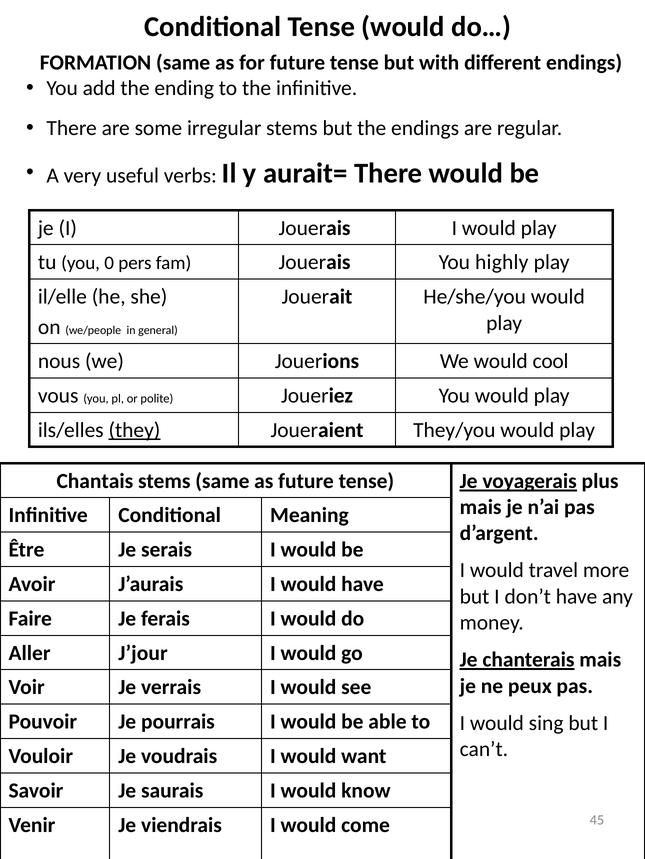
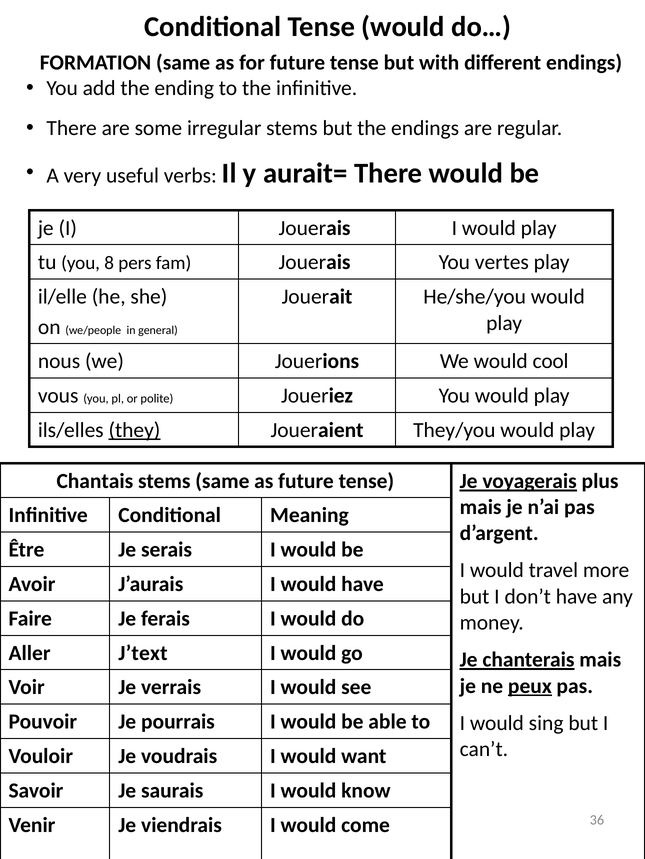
0: 0 -> 8 (109, 263)
highly: highly -> vertes (502, 263)
J’jour: J’jour -> J’text (143, 654)
peux underline: none -> present (530, 687)
45: 45 -> 36 (597, 821)
